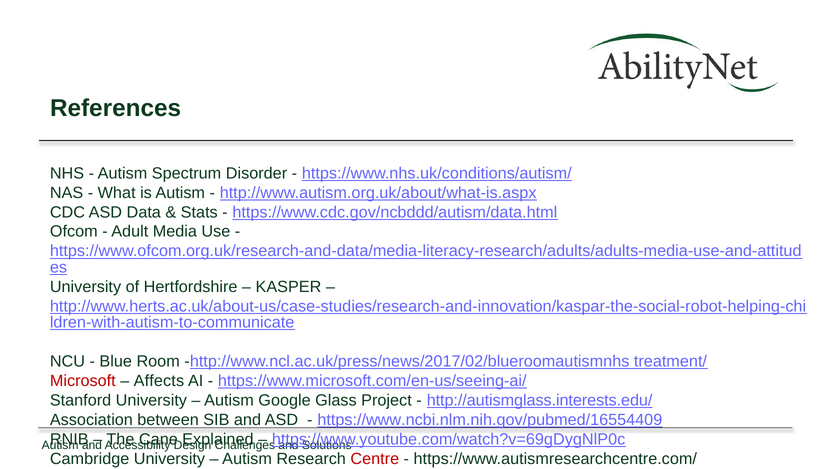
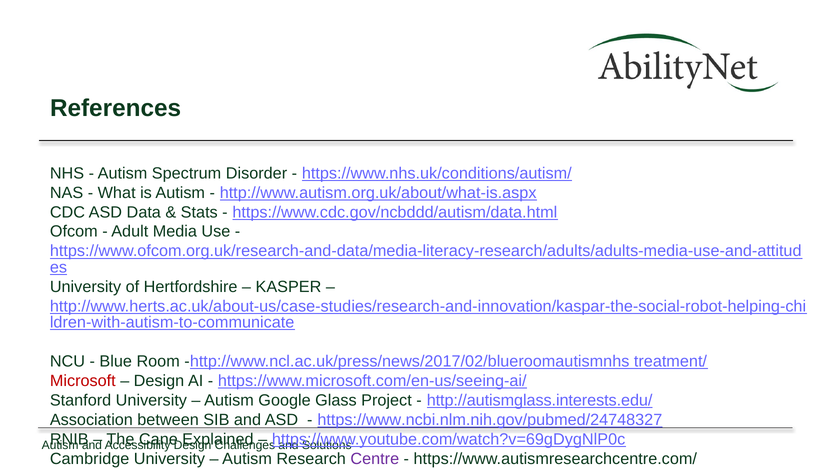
Affects: Affects -> Design (159, 381)
https://www.ncbi.nlm.nih.gov/pubmed/16554409: https://www.ncbi.nlm.nih.gov/pubmed/16554409 -> https://www.ncbi.nlm.nih.gov/pubmed/24748327 (490, 420)
Centre colour: red -> purple (375, 459)
